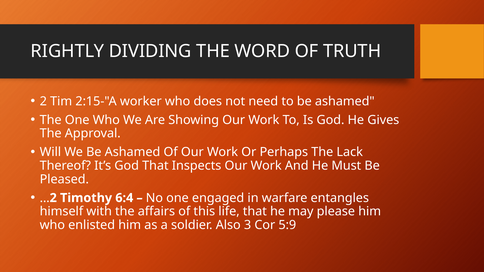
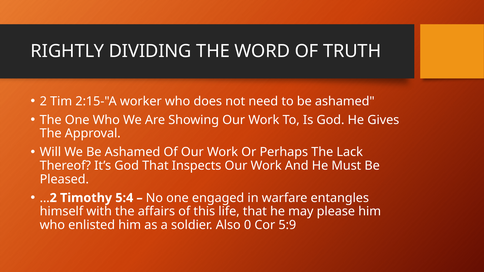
6:4: 6:4 -> 5:4 (124, 198)
3: 3 -> 0 (248, 225)
